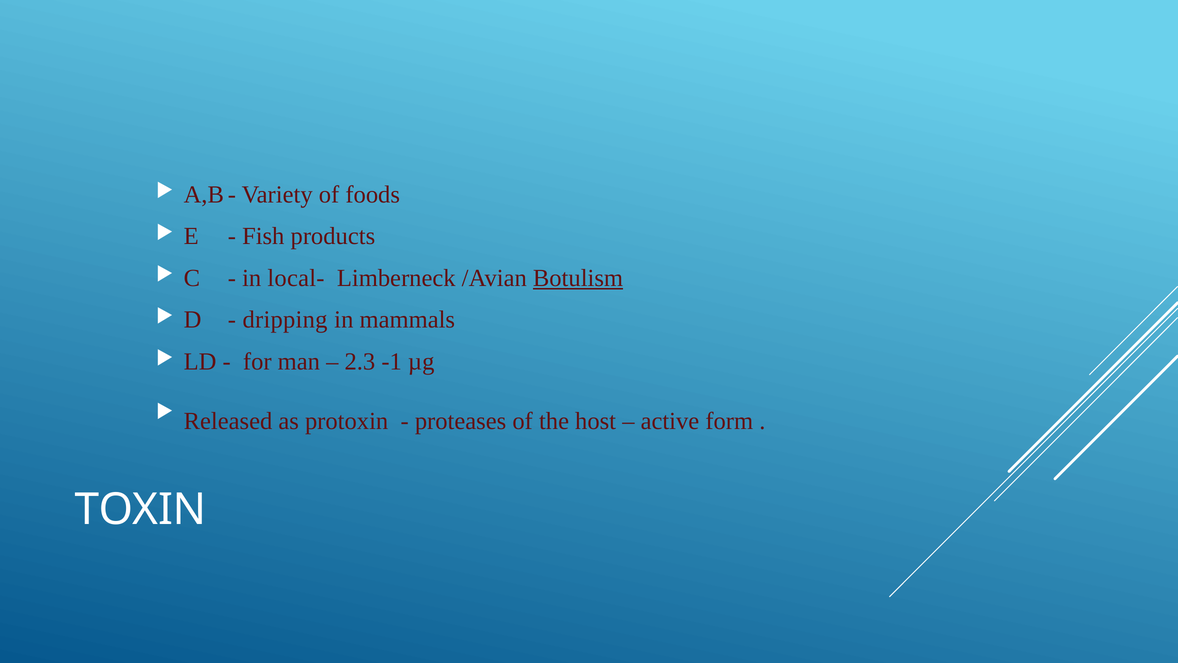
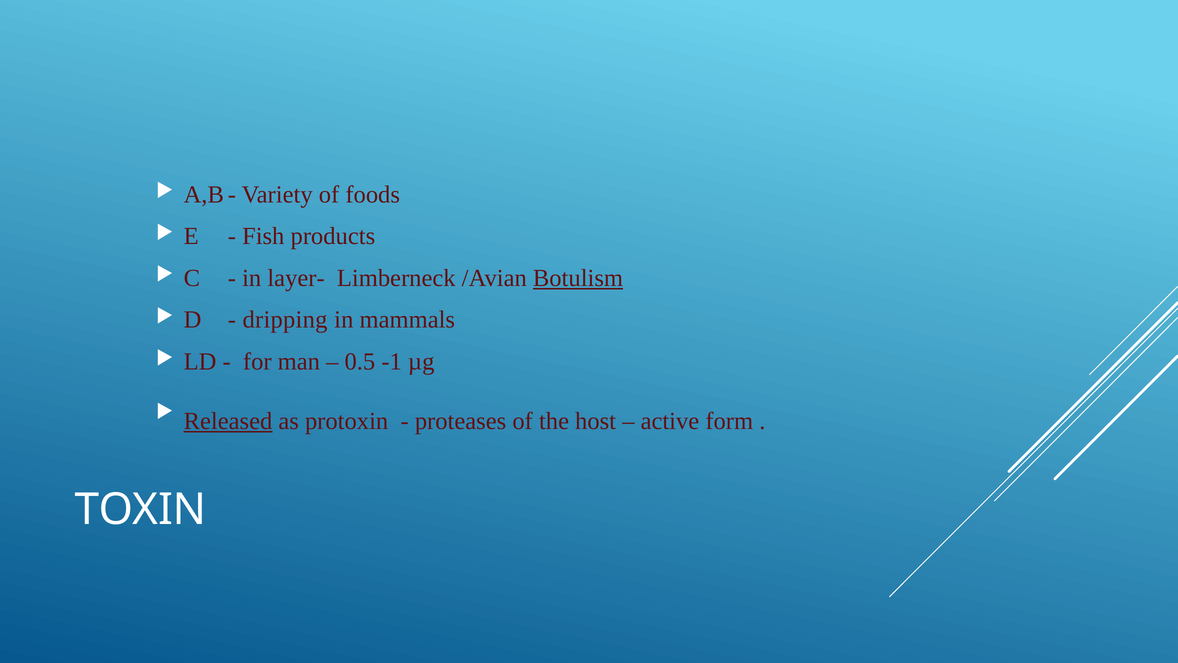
local-: local- -> layer- (296, 278)
2.3: 2.3 -> 0.5 (360, 361)
Released underline: none -> present (228, 421)
